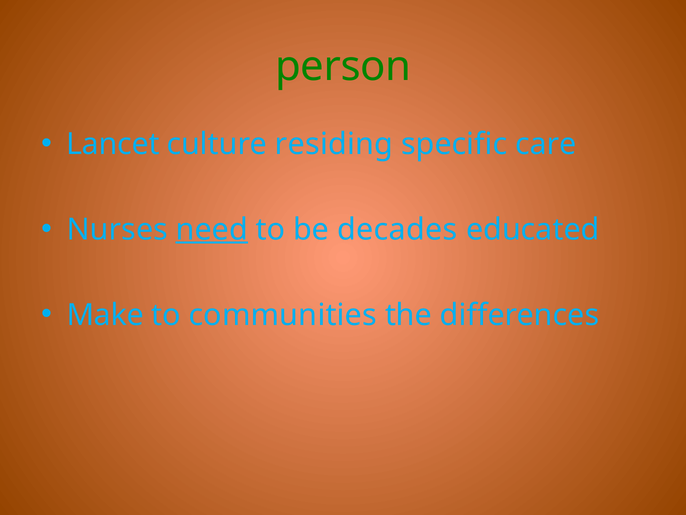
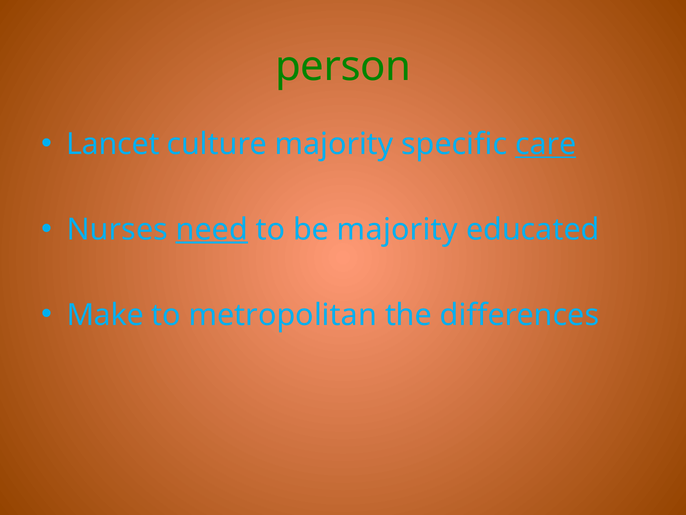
culture residing: residing -> majority (334, 144)
care underline: none -> present (546, 144)
be decades: decades -> majority (397, 229)
communities: communities -> metropolitan (283, 315)
